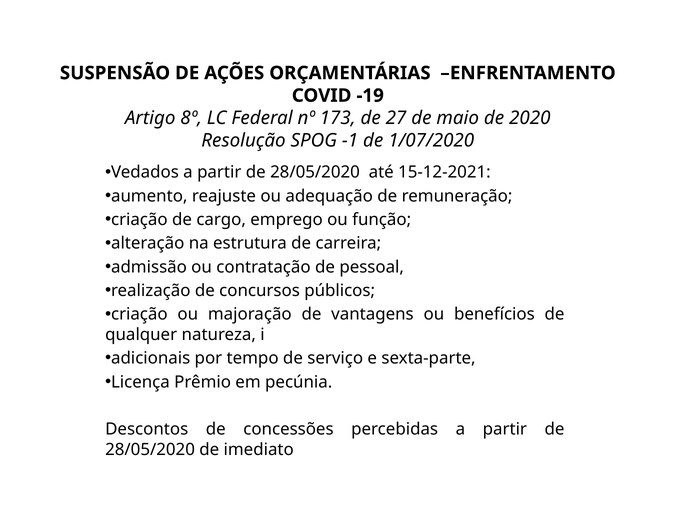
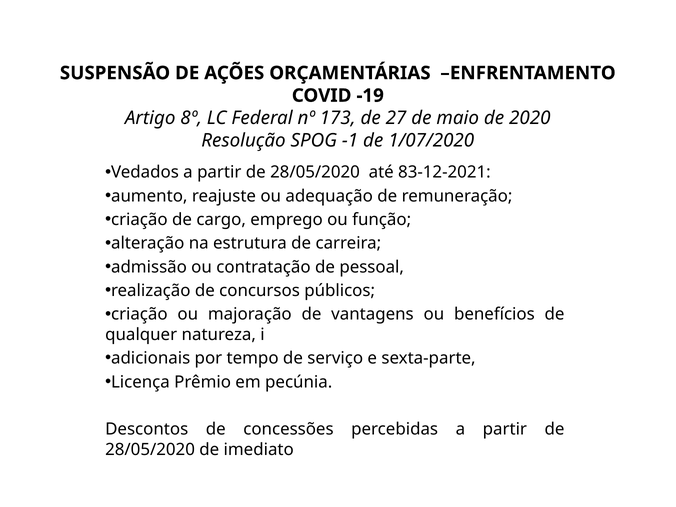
15-12-2021: 15-12-2021 -> 83-12-2021 (444, 172)
